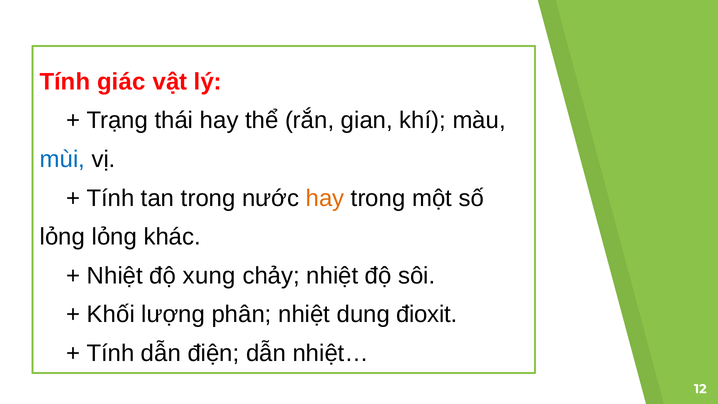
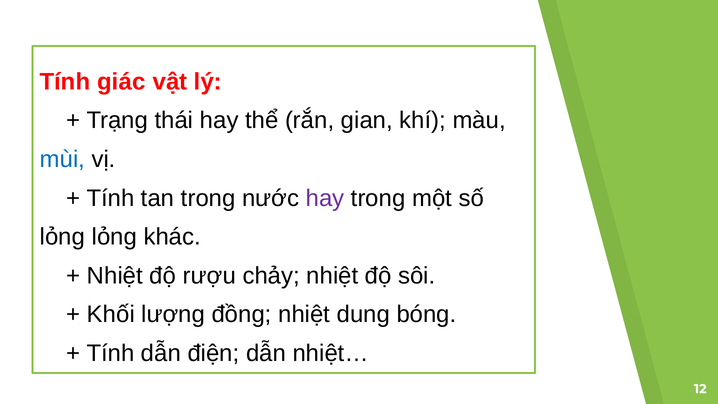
hay colour: orange -> purple (325, 198)
xung: xung -> rượu (209, 276)
phân: phân -> đồng (242, 314)
đioxit: đioxit -> bóng (426, 314)
